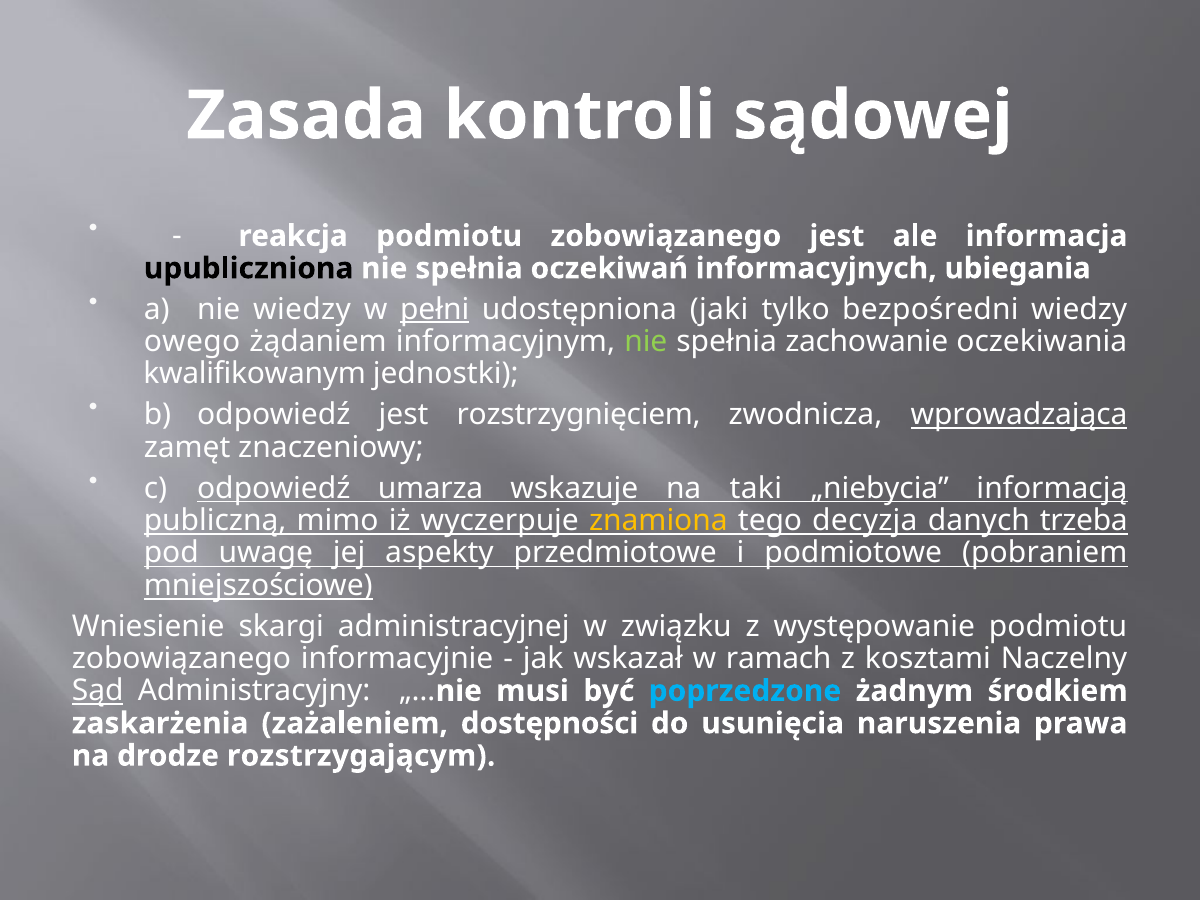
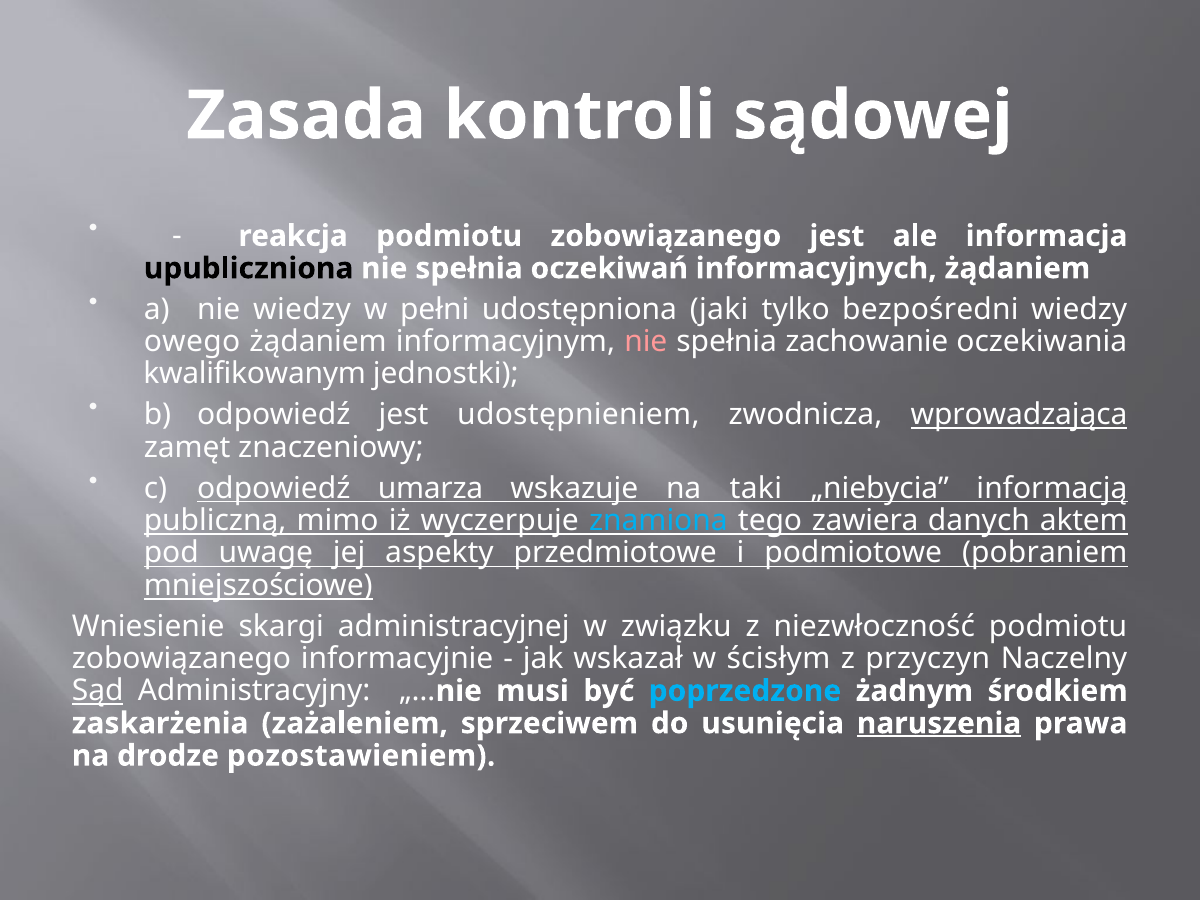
informacyjnych ubiegania: ubiegania -> żądaniem (1017, 268)
pełni underline: present -> none (435, 309)
nie colour: light green -> pink (646, 342)
rozstrzygnięciem: rozstrzygnięciem -> udostępnieniem (578, 415)
znamiona colour: yellow -> light blue (658, 521)
decyzja: decyzja -> zawiera (865, 521)
trzeba: trzeba -> aktem (1084, 521)
występowanie: występowanie -> niezwłoczność (874, 626)
ramach: ramach -> ścisłym (778, 659)
kosztami: kosztami -> przyczyn (928, 659)
dostępności: dostępności -> sprzeciwem (549, 723)
naruszenia underline: none -> present (939, 723)
rozstrzygającym: rozstrzygającym -> pozostawieniem (361, 756)
